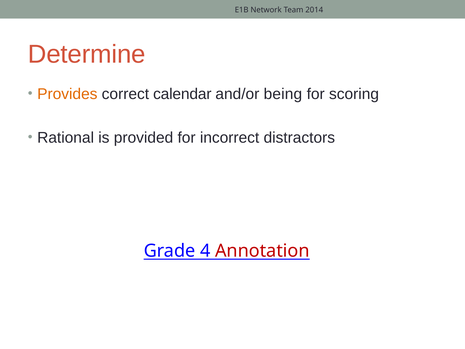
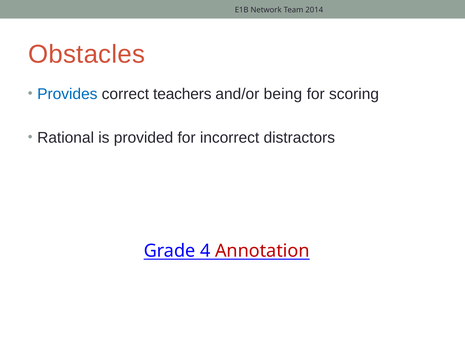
Determine: Determine -> Obstacles (87, 54)
Provides colour: orange -> blue (67, 94)
calendar: calendar -> teachers (182, 94)
